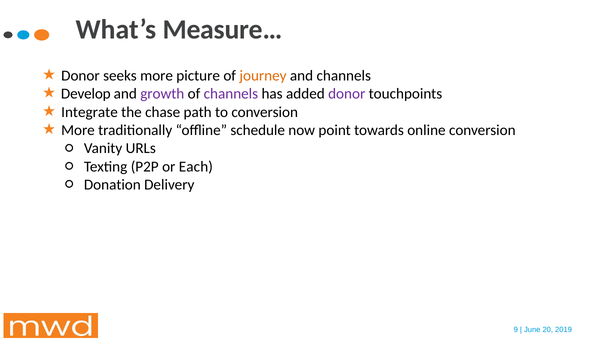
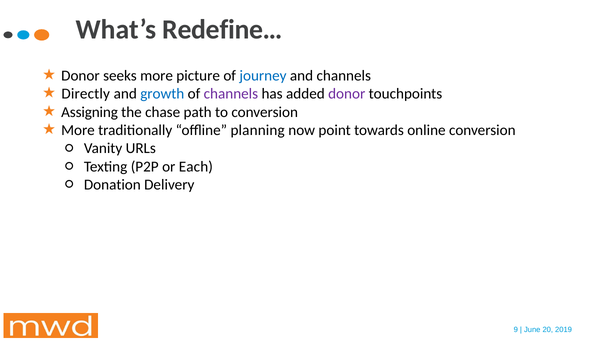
Measure…: Measure… -> Redefine… (223, 30)
journey colour: orange -> blue (263, 76)
Develop: Develop -> Directly (86, 94)
growth colour: purple -> blue (162, 94)
Integrate: Integrate -> Assigning (90, 112)
schedule: schedule -> planning (258, 130)
